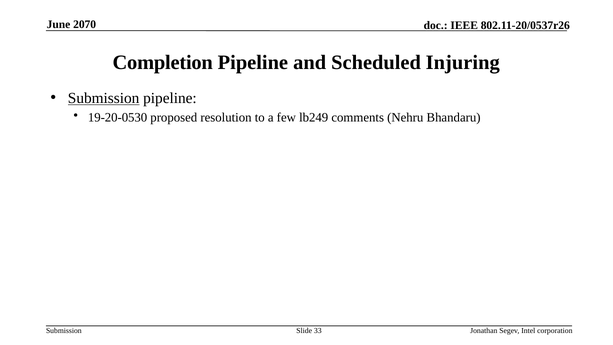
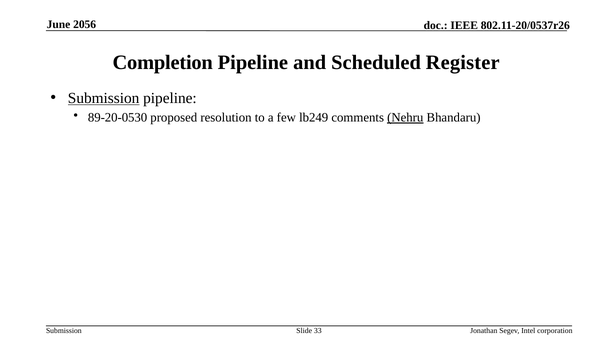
2070: 2070 -> 2056 (85, 24)
Injuring: Injuring -> Register (463, 63)
19-20-0530: 19-20-0530 -> 89-20-0530 (118, 117)
Nehru underline: none -> present (405, 117)
